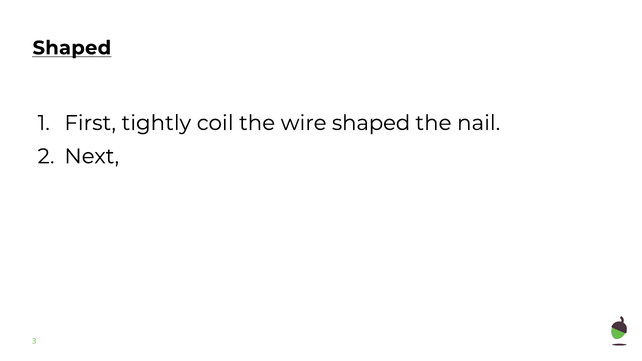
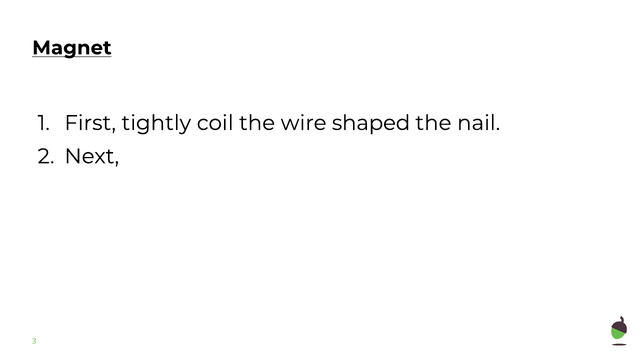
Shaped: Shaped -> Magnet (72, 48)
